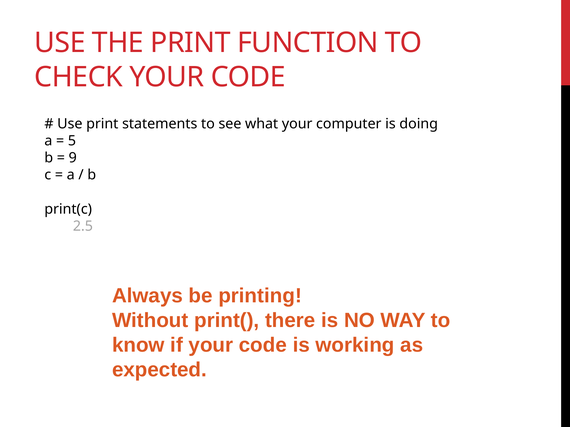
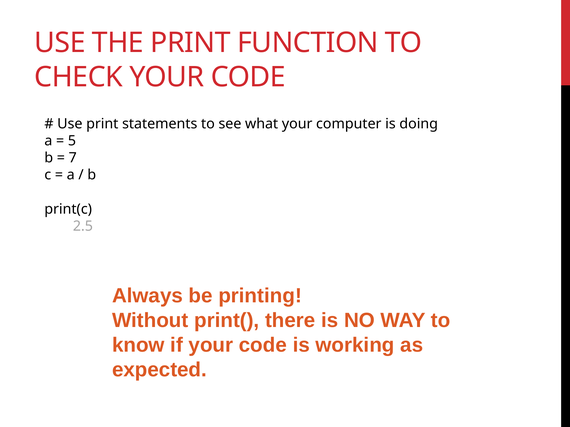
9: 9 -> 7 (73, 158)
